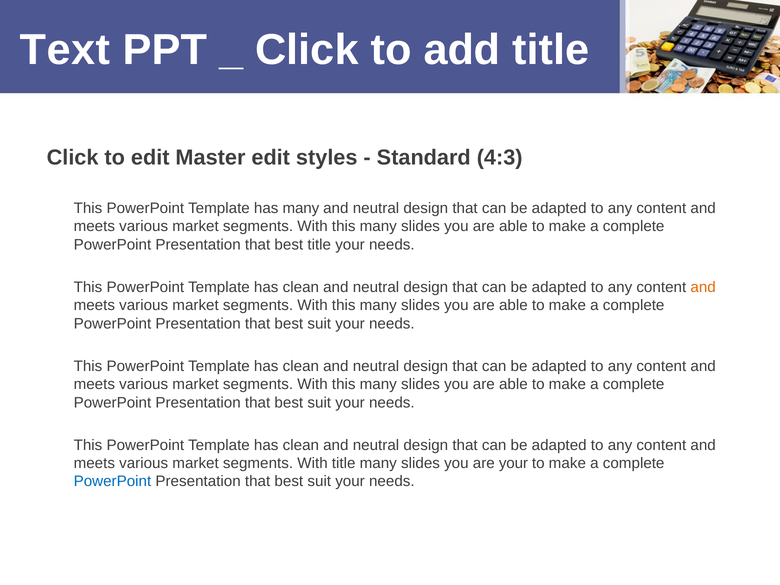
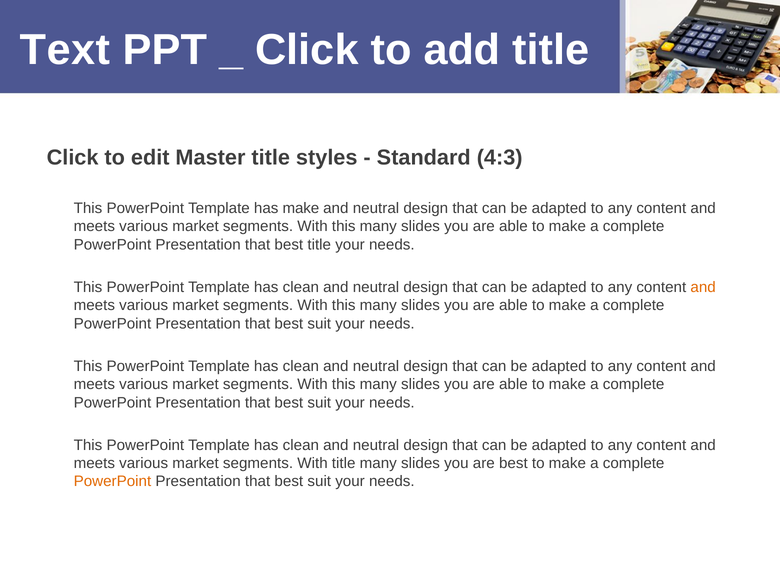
Master edit: edit -> title (271, 158)
has many: many -> make (301, 208)
are your: your -> best (513, 463)
PowerPoint colour: blue -> orange (112, 481)
